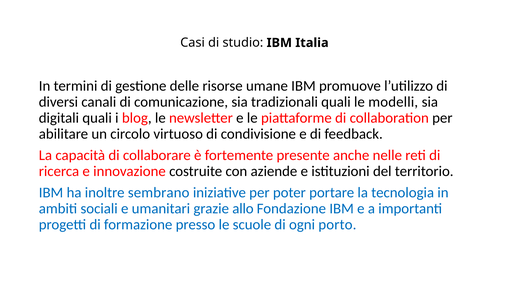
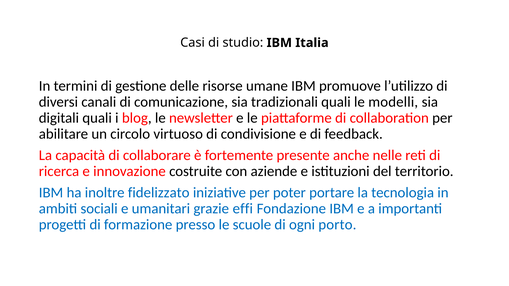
sembrano: sembrano -> fidelizzato (159, 193)
allo: allo -> effi (243, 209)
